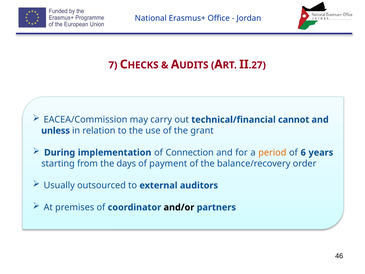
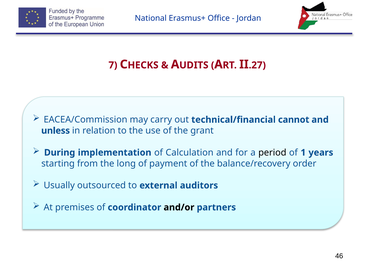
Connection: Connection -> Calculation (190, 152)
period colour: orange -> black (272, 152)
6: 6 -> 1 (303, 152)
days: days -> long (126, 163)
